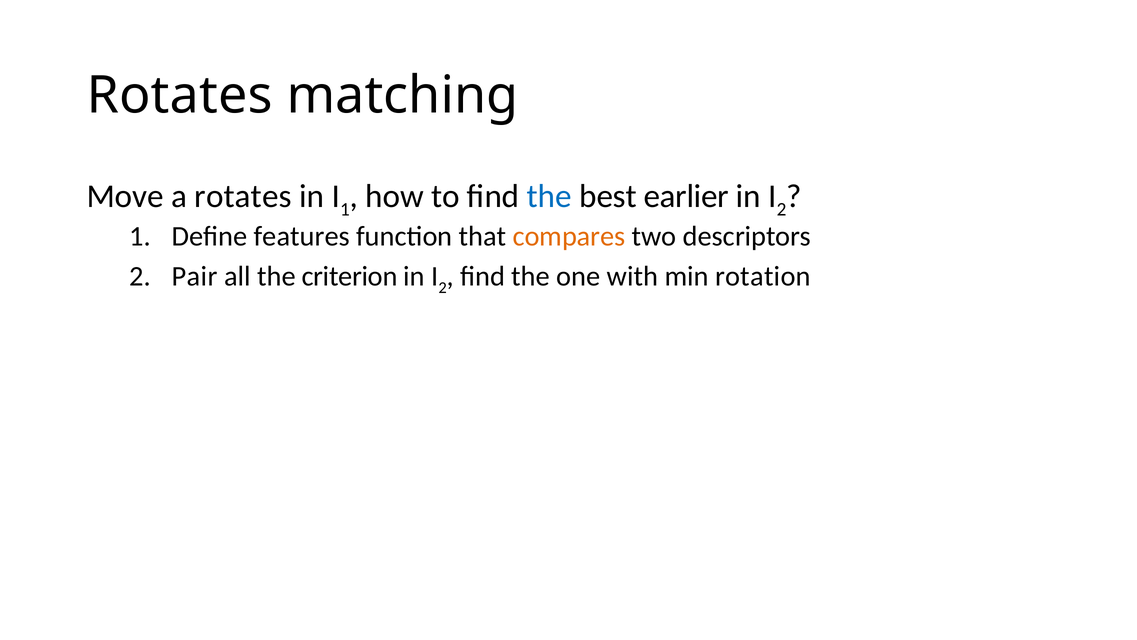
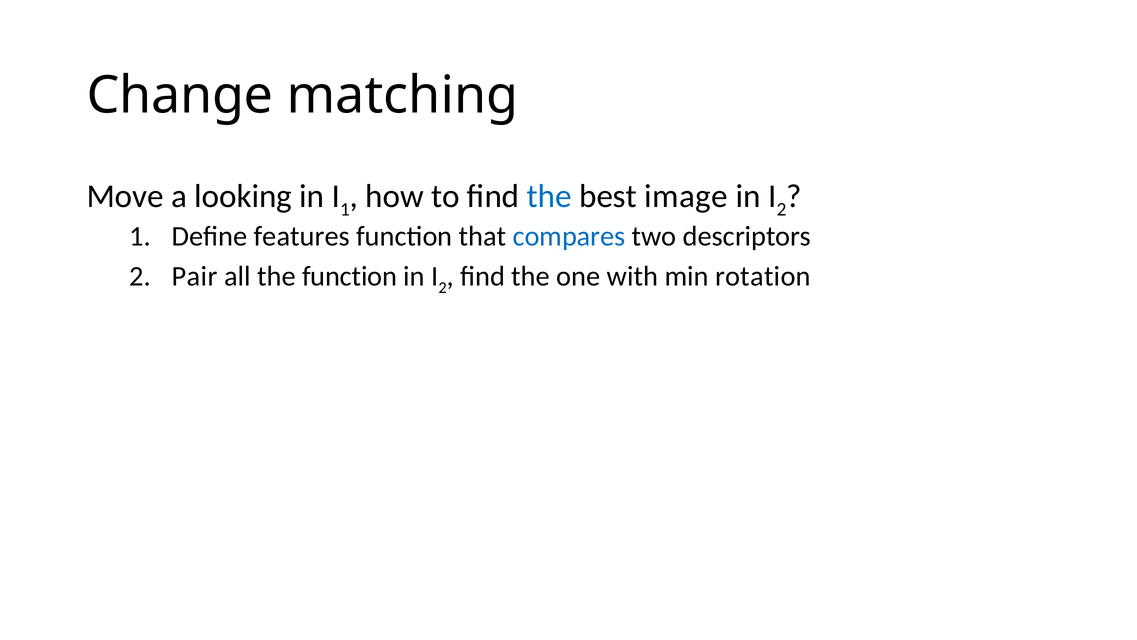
Rotates: Rotates -> Change (180, 96)
a rotates: rotates -> looking (243, 196)
earlier: earlier -> image (686, 196)
compares colour: orange -> blue (569, 236)
the criterion: criterion -> function (350, 276)
